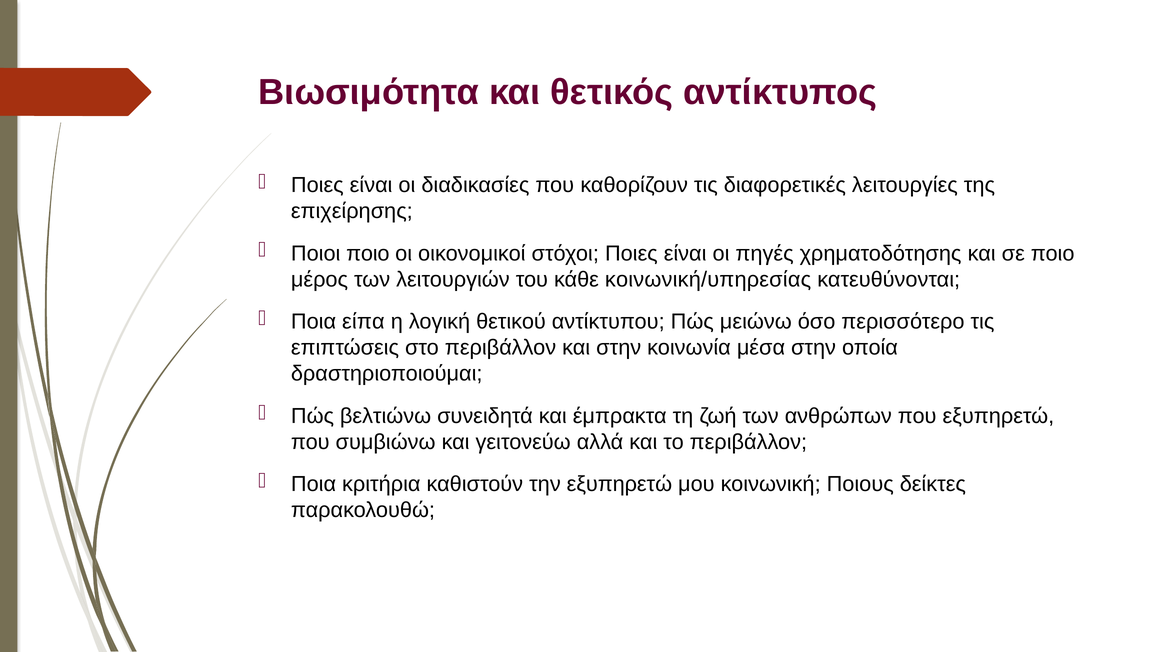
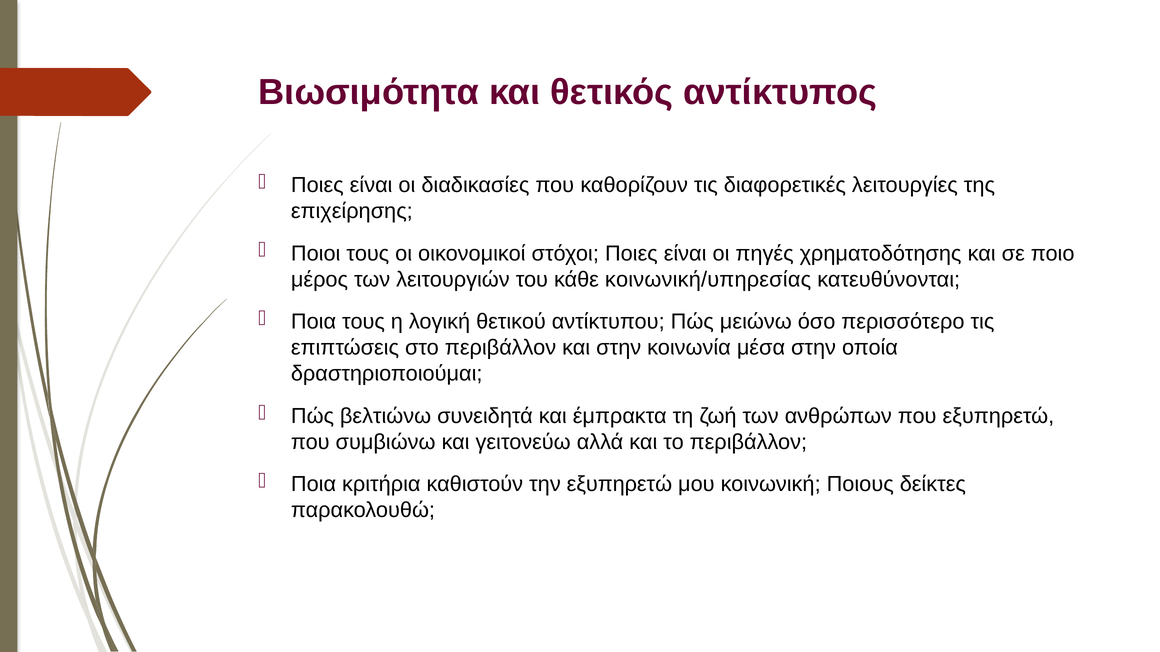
Ποιοι ποιο: ποιο -> τους (368, 254)
Ποια είπα: είπα -> τους (363, 322)
